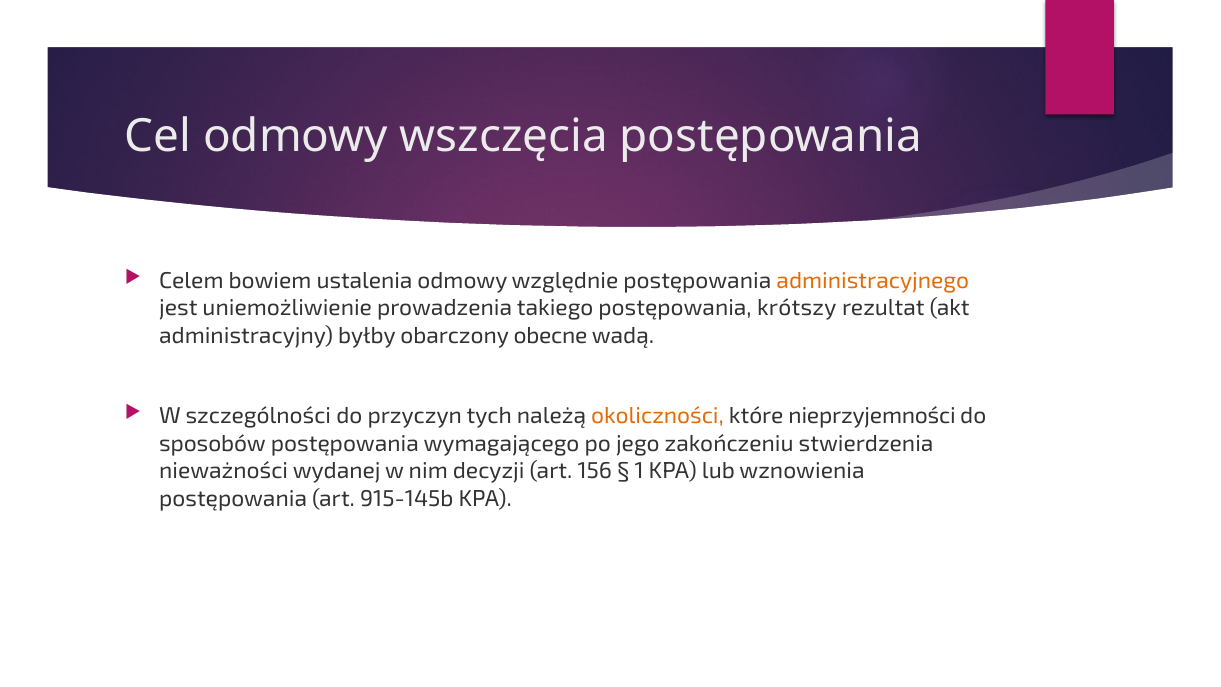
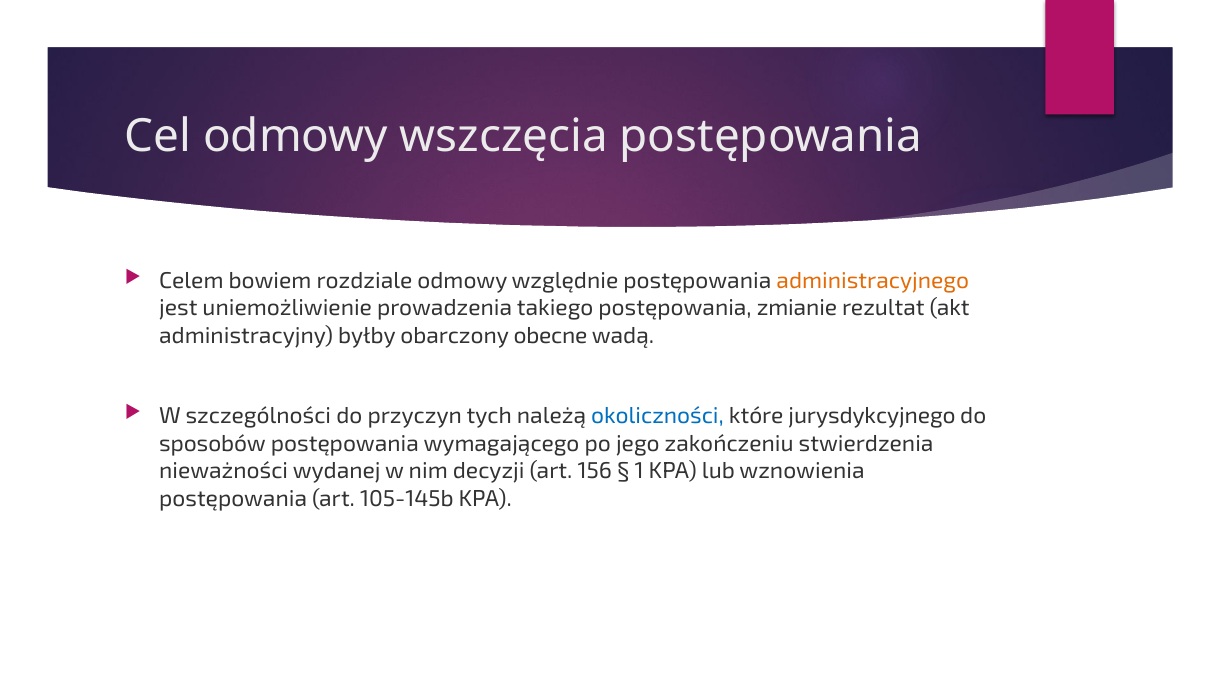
ustalenia: ustalenia -> rozdziale (364, 281)
krótszy: krótszy -> zmianie (797, 308)
okoliczności colour: orange -> blue (657, 416)
nieprzyjemności: nieprzyjemności -> jurysdykcyjnego (872, 416)
915-145b: 915-145b -> 105-145b (407, 498)
